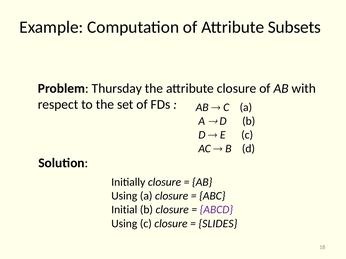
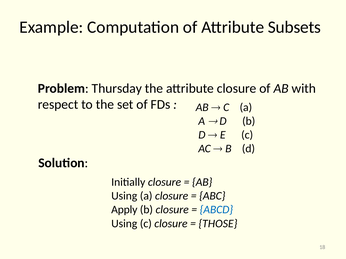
Initial: Initial -> Apply (124, 210)
ABCD colour: purple -> blue (216, 210)
SLIDES: SLIDES -> THOSE (218, 224)
